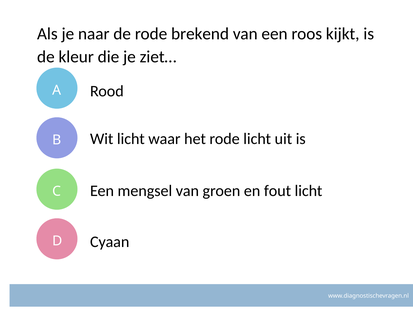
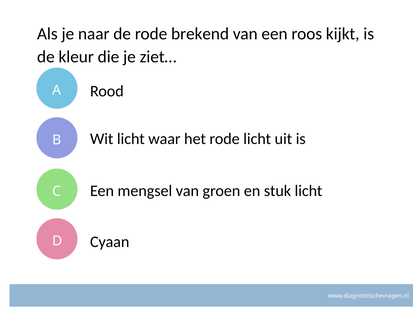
fout: fout -> stuk (278, 191)
